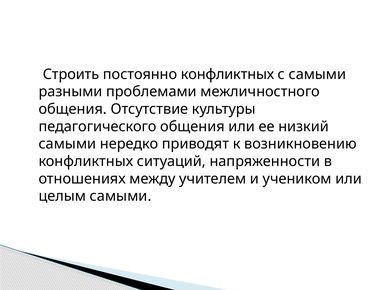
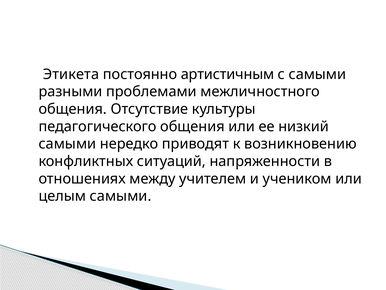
Строить: Строить -> Этикета (71, 74)
постоянно конфликтных: конфликтных -> артистичным (228, 74)
